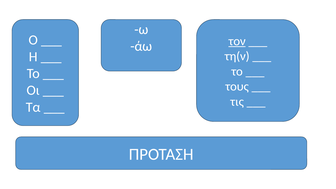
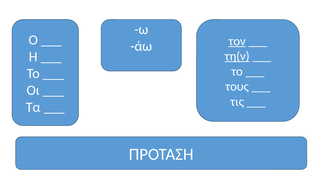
τη(ν underline: none -> present (237, 56)
